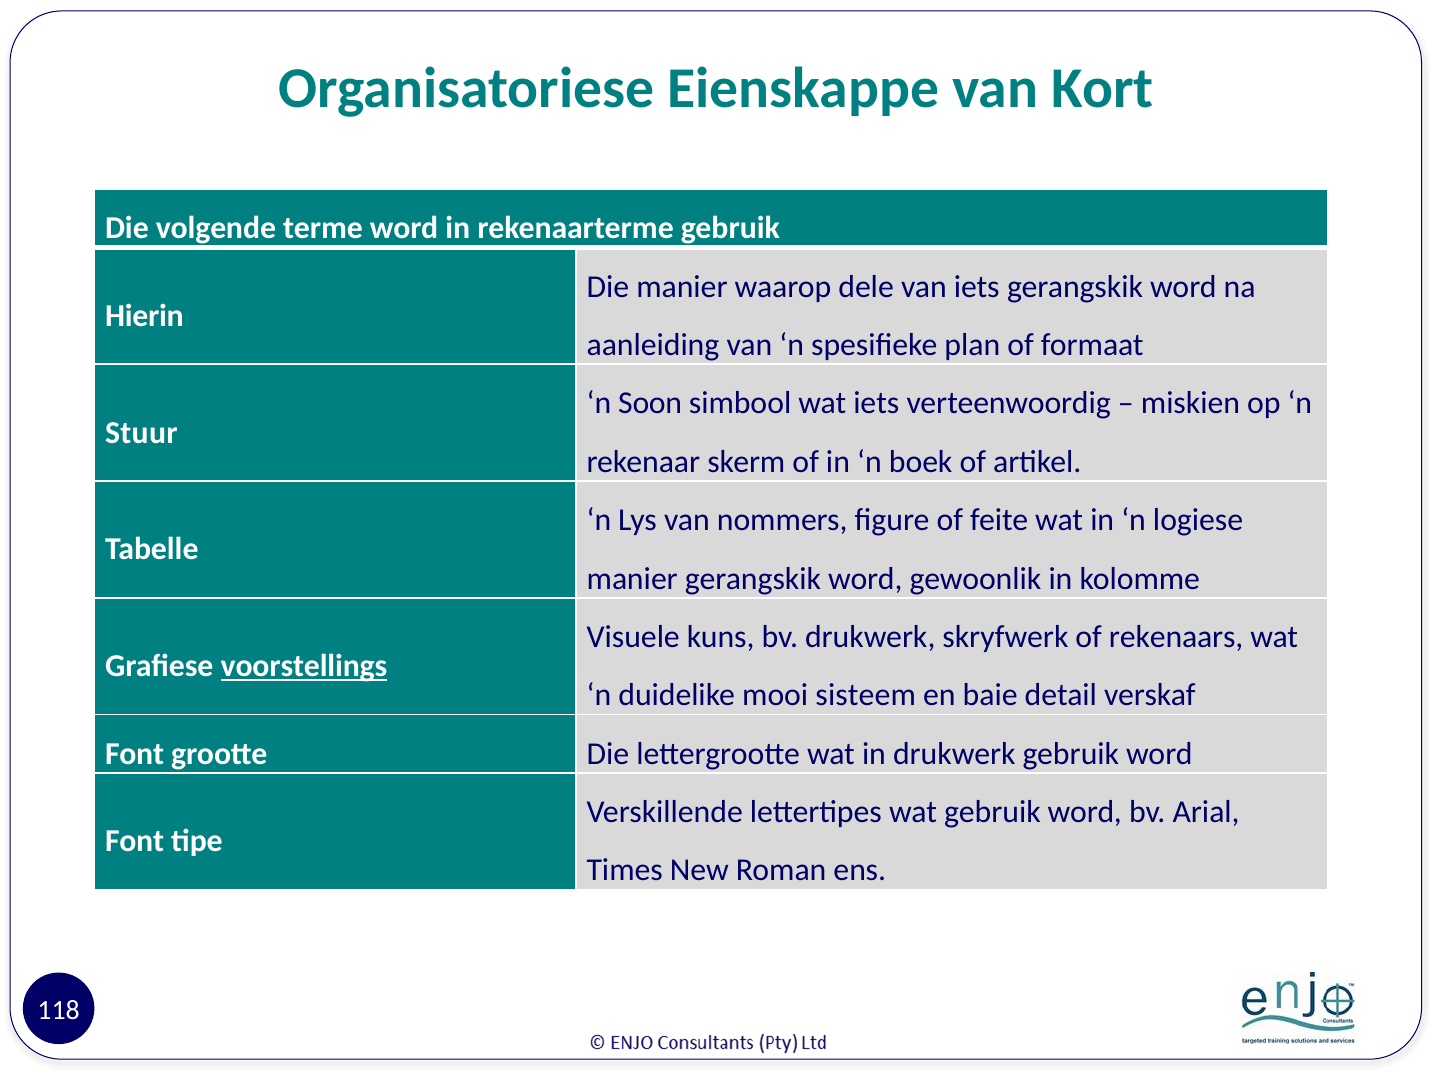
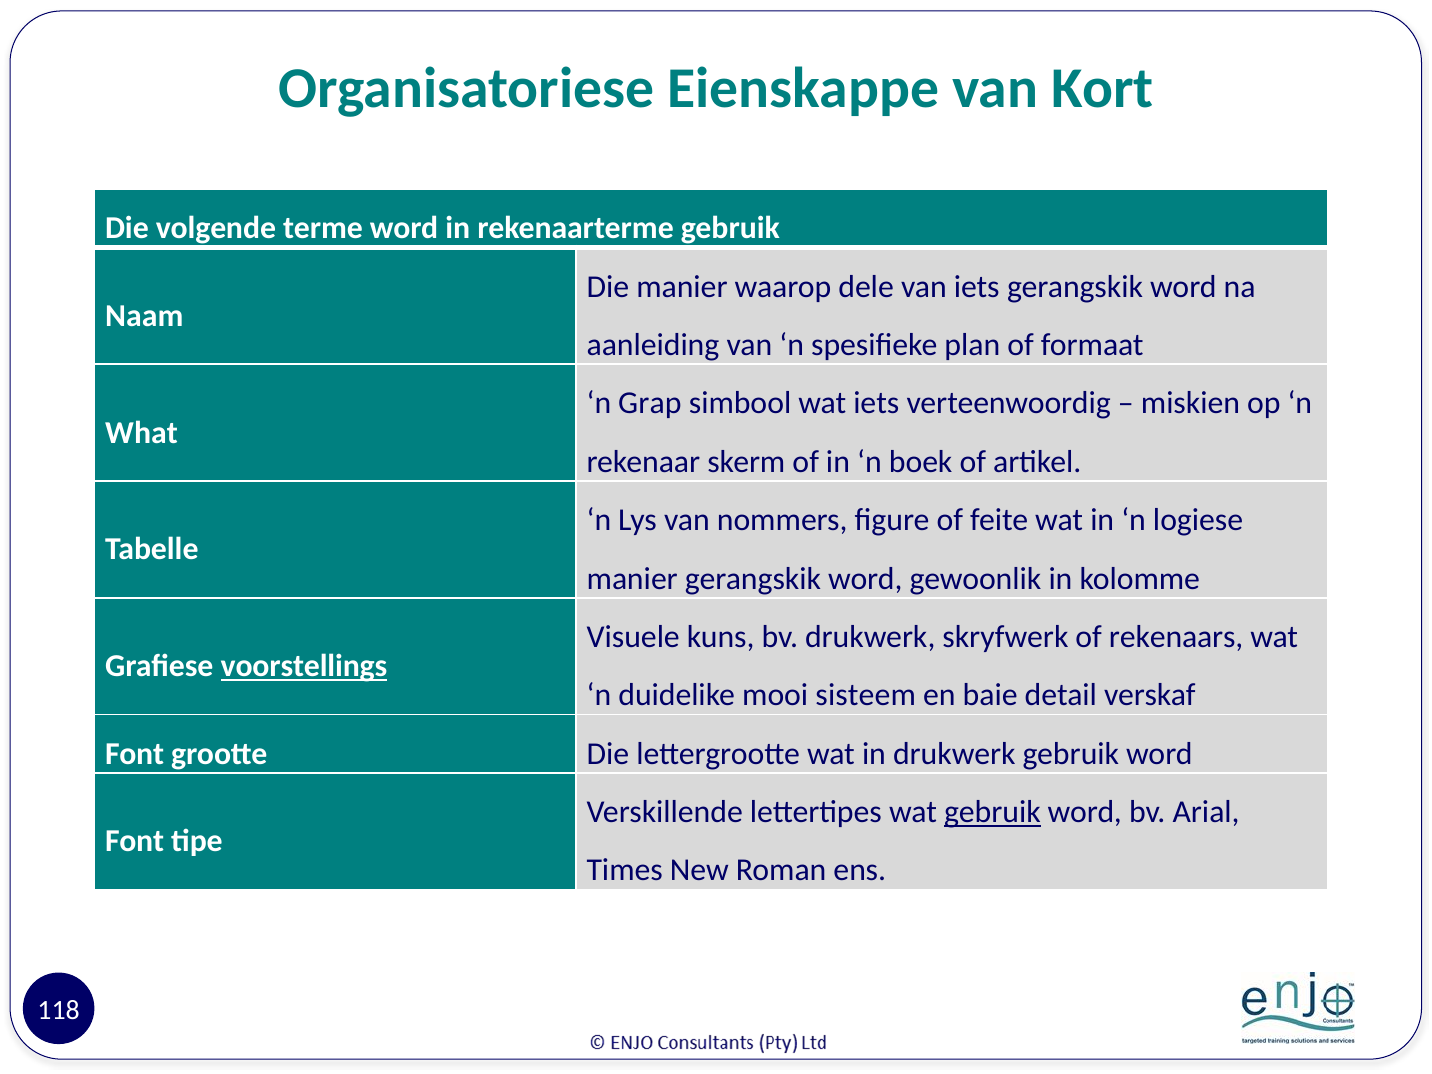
Hierin: Hierin -> Naam (144, 316)
Soon: Soon -> Grap (650, 403)
Stuur: Stuur -> What (142, 433)
gebruik underline: none -> present (992, 812)
